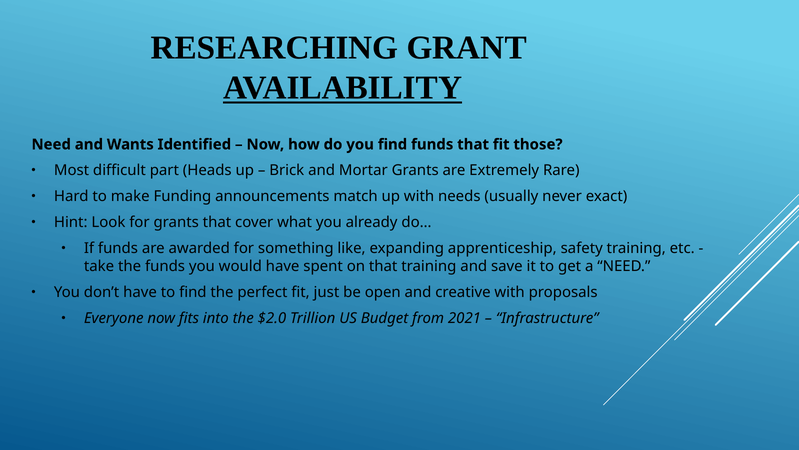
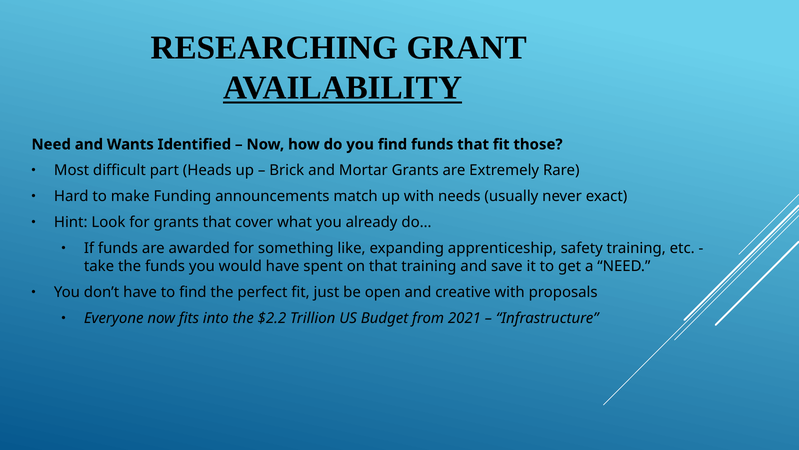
$2.0: $2.0 -> $2.2 (272, 318)
